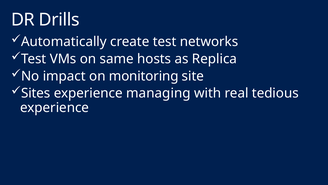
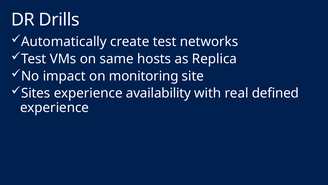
managing: managing -> availability (158, 93)
tedious: tedious -> defined (275, 93)
